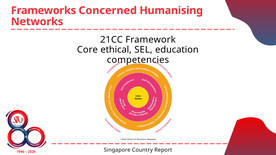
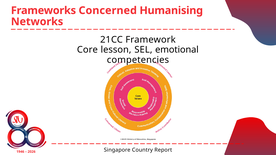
ethical: ethical -> lesson (116, 50)
education: education -> emotional (177, 50)
